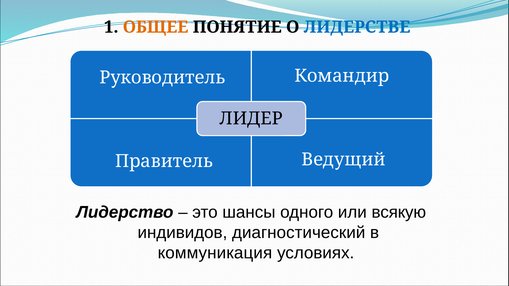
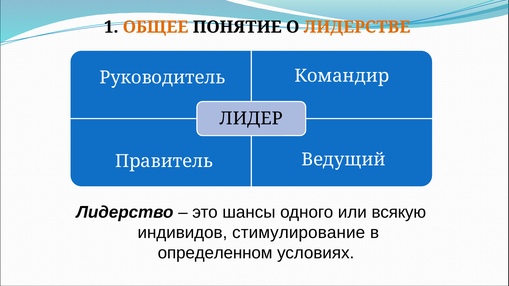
ЛИДЕРСТВЕ colour: blue -> orange (357, 27)
диагностический: диагностический -> стимулирование (299, 233)
коммуникация: коммуникация -> определенном (215, 253)
